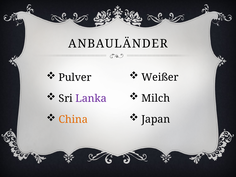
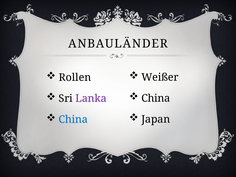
Pulver: Pulver -> Rollen (75, 77)
Milch: Milch -> China (156, 98)
China colour: orange -> blue (73, 119)
